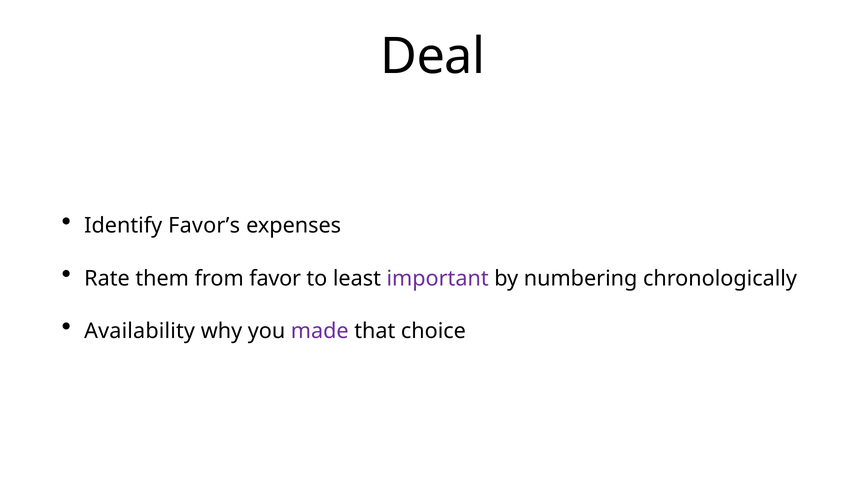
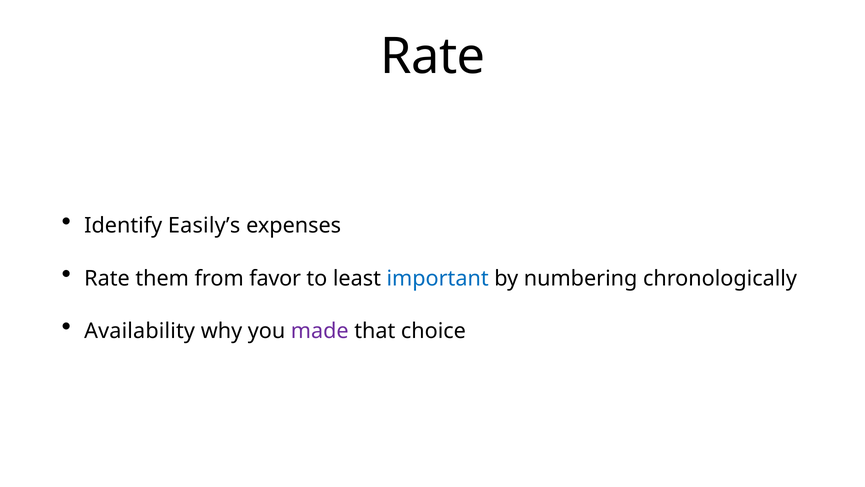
Deal: Deal -> Rate (433, 57)
Favor’s: Favor’s -> Easily’s (204, 226)
important colour: purple -> blue (438, 278)
